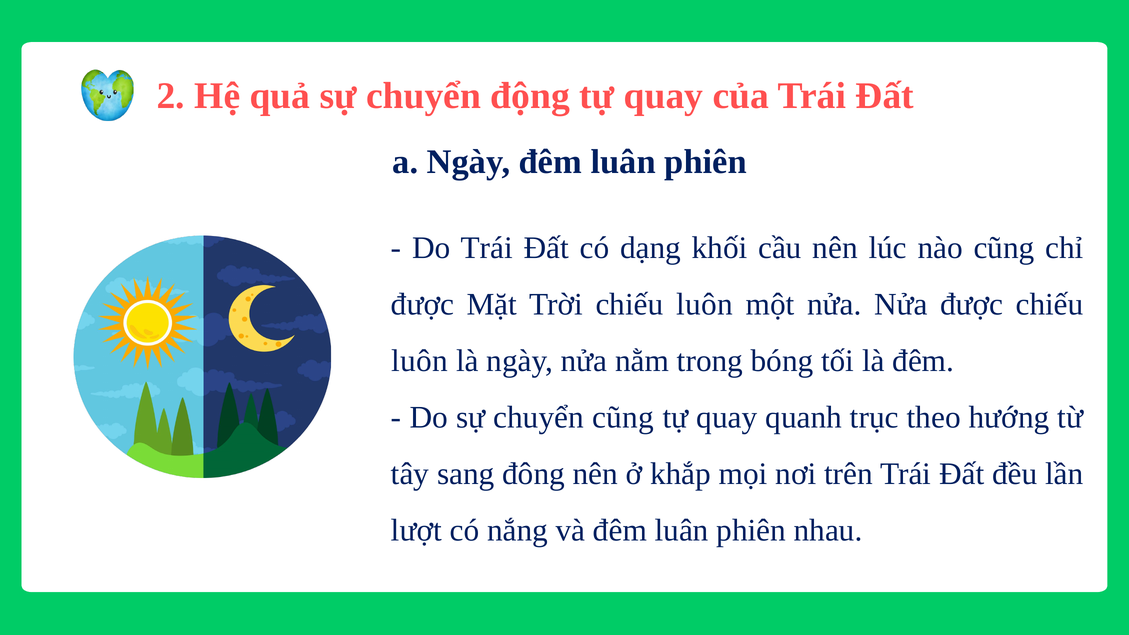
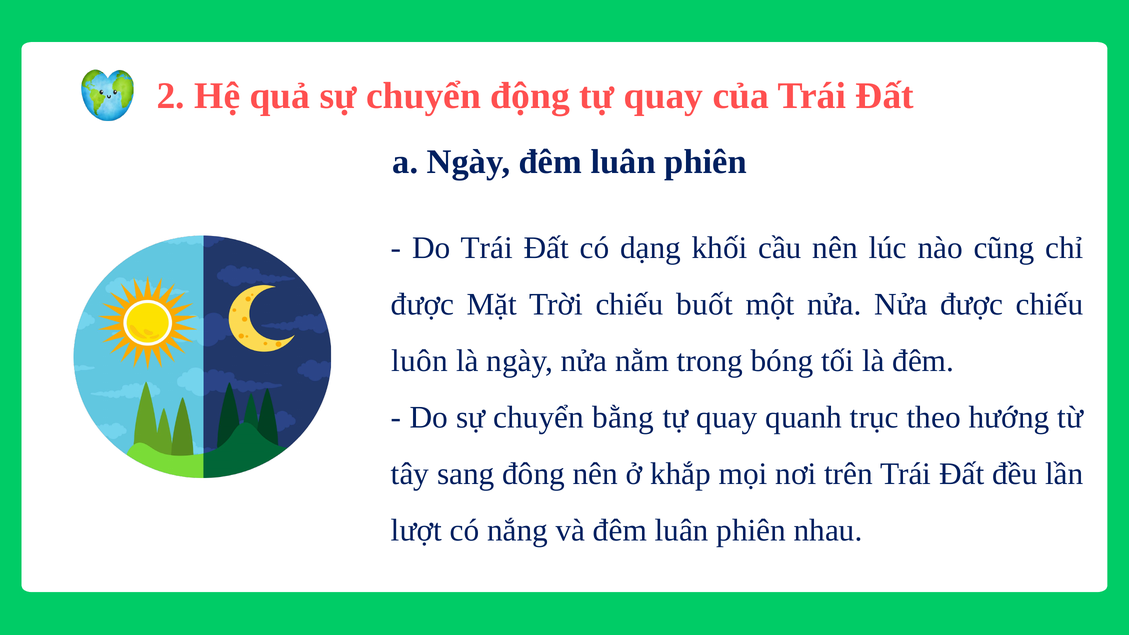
Trời chiếu luôn: luôn -> buốt (704, 305)
chuyển cũng: cũng -> bằng (623, 417)
